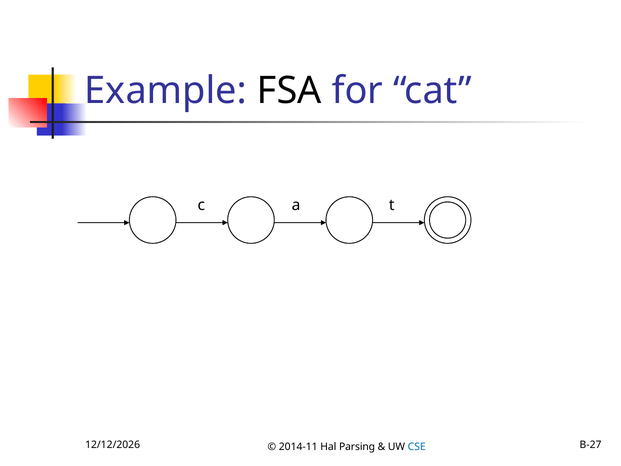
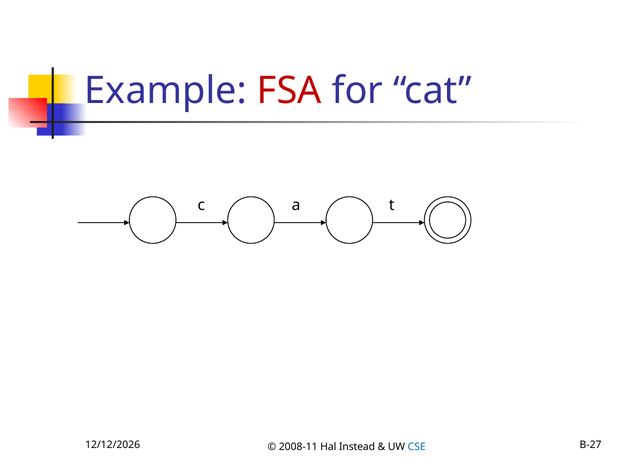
FSA colour: black -> red (289, 91)
2014-11: 2014-11 -> 2008-11 (298, 446)
Parsing: Parsing -> Instead (357, 446)
